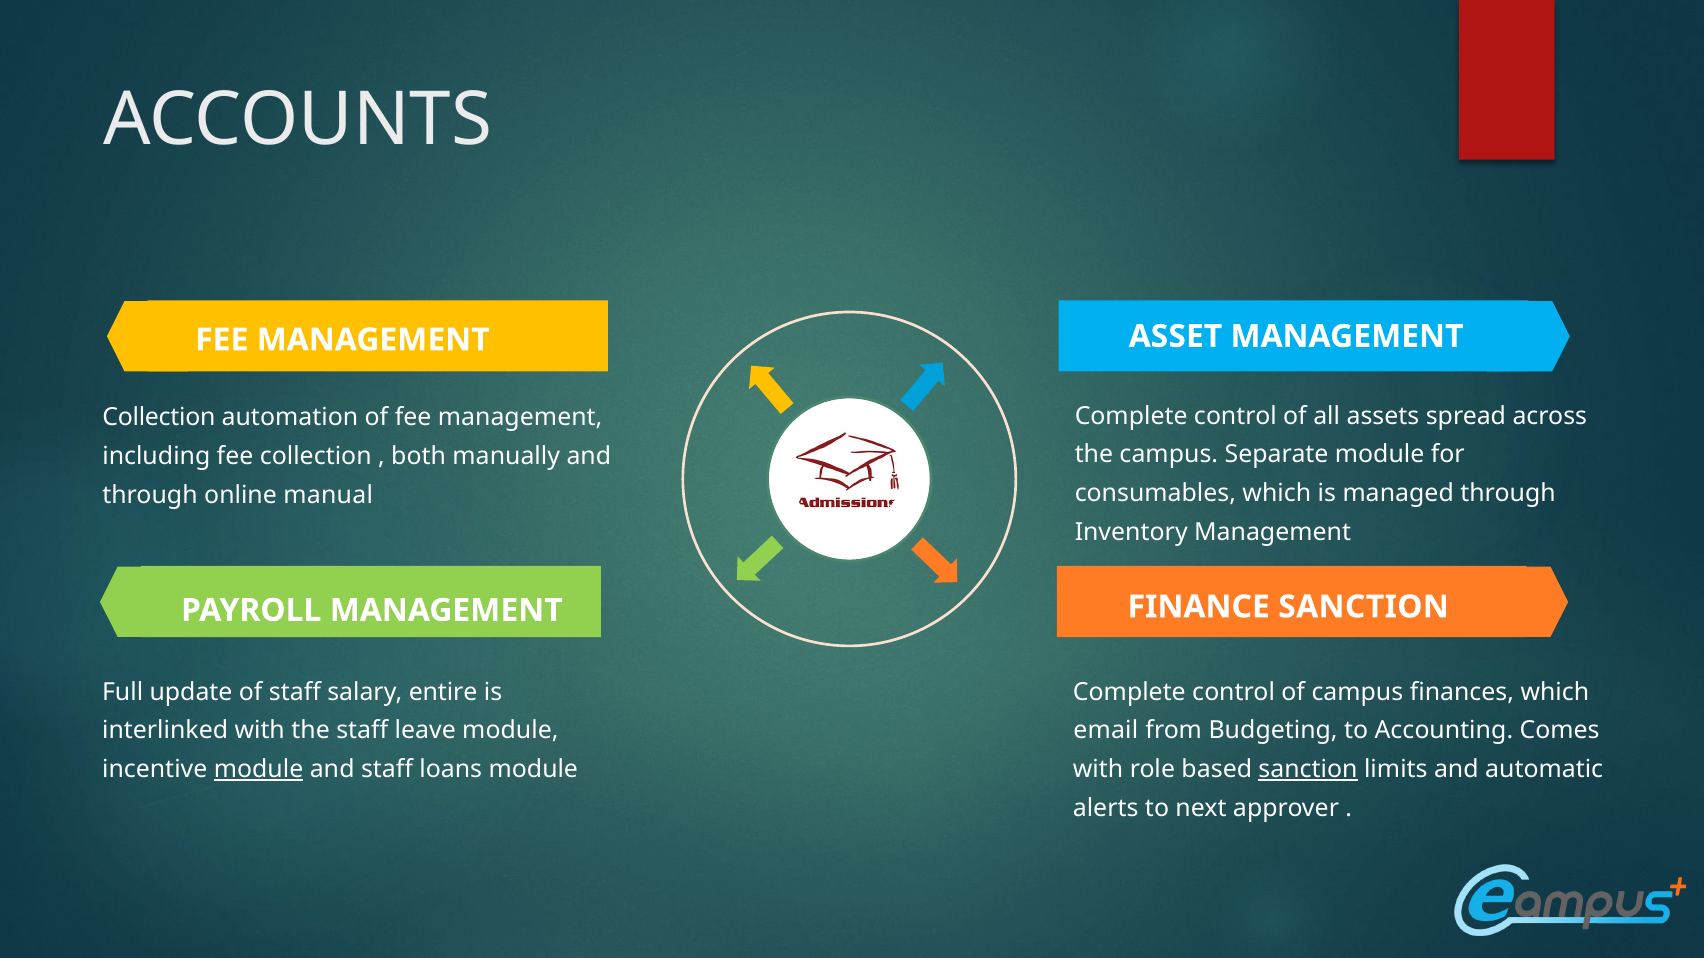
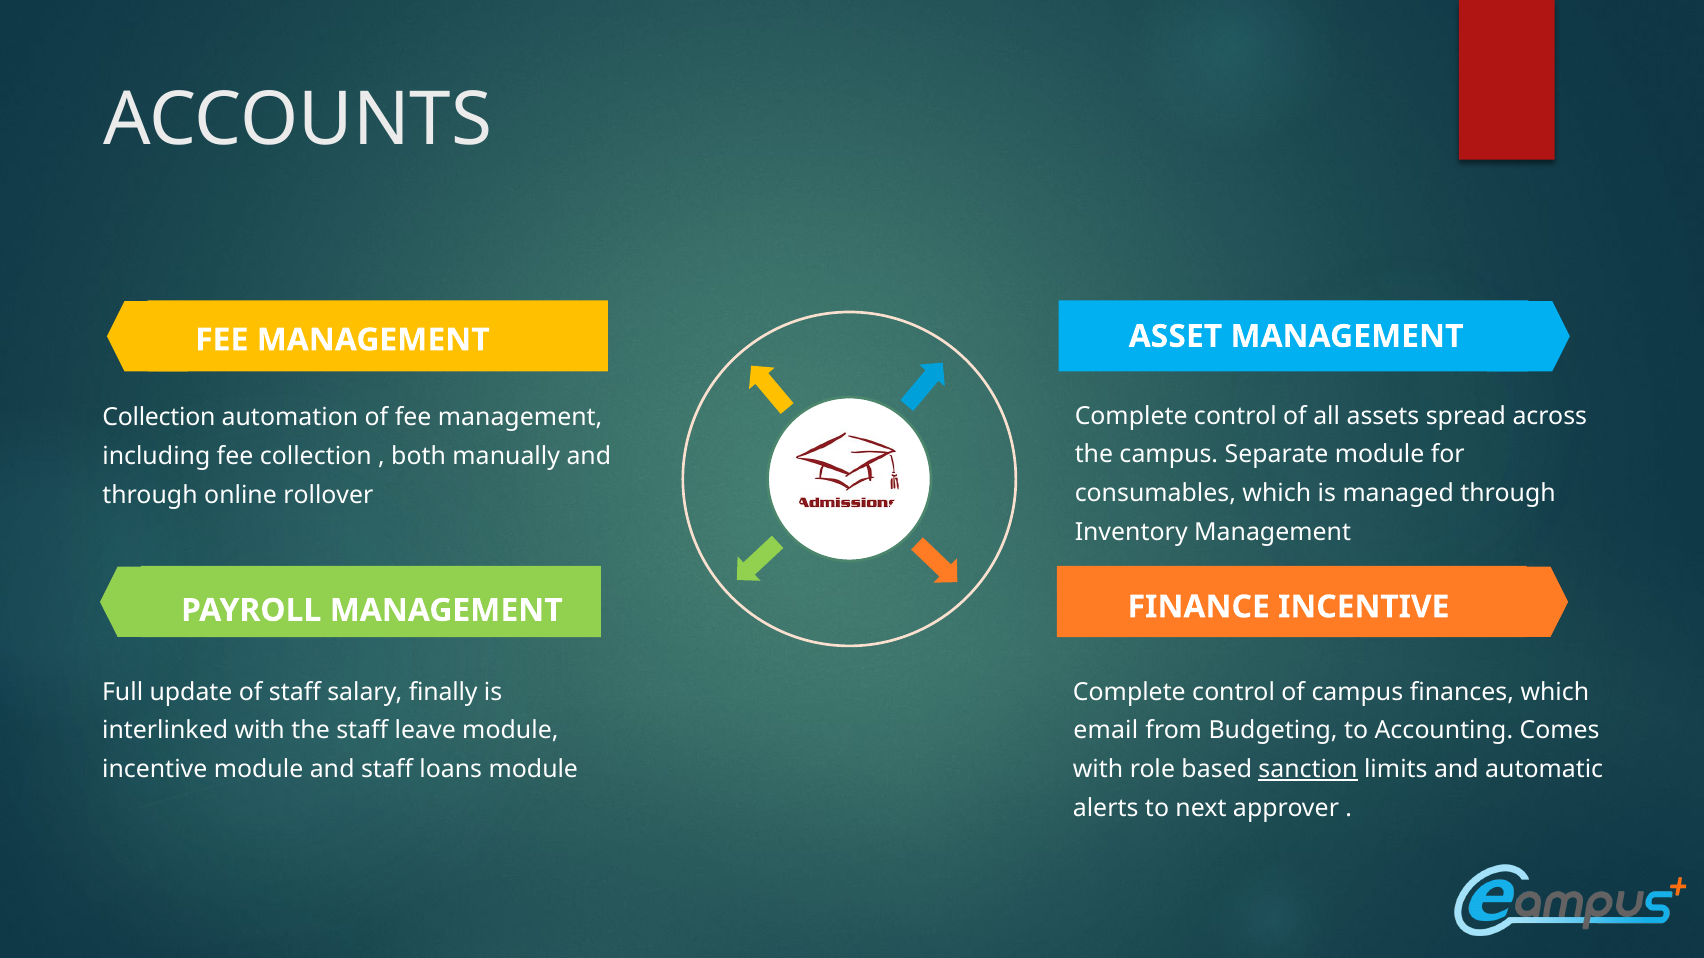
manual: manual -> rollover (328, 495)
FINANCE SANCTION: SANCTION -> INCENTIVE (1364, 607)
entire: entire -> finally (443, 692)
module underline: present -> none (259, 770)
